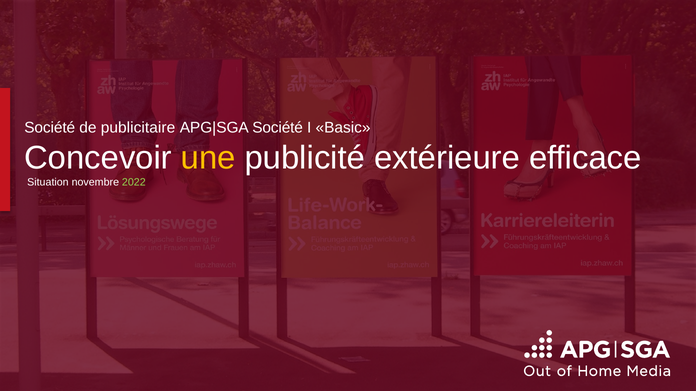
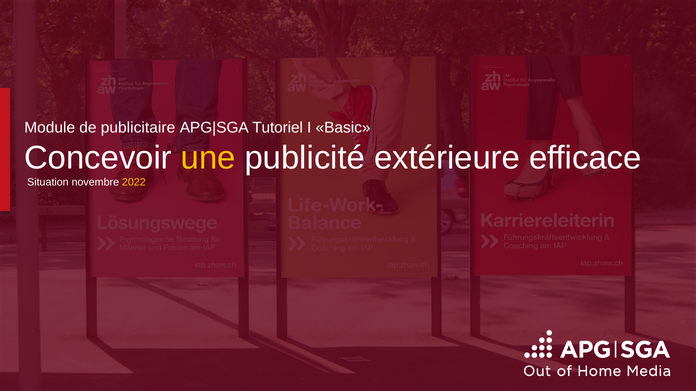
Société: Société -> Module (50, 128)
Société: Société -> Tutoriel (278, 128)
2022 colour: light green -> yellow (134, 182)
